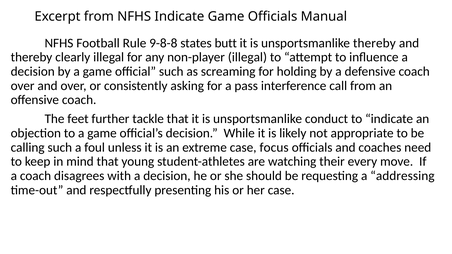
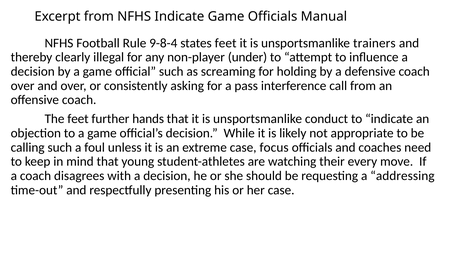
9-8-8: 9-8-8 -> 9-8-4 (163, 43)
states butt: butt -> feet (226, 43)
unsportsmanlike thereby: thereby -> trainers (374, 43)
non-player illegal: illegal -> under (247, 57)
tackle: tackle -> hands (148, 119)
